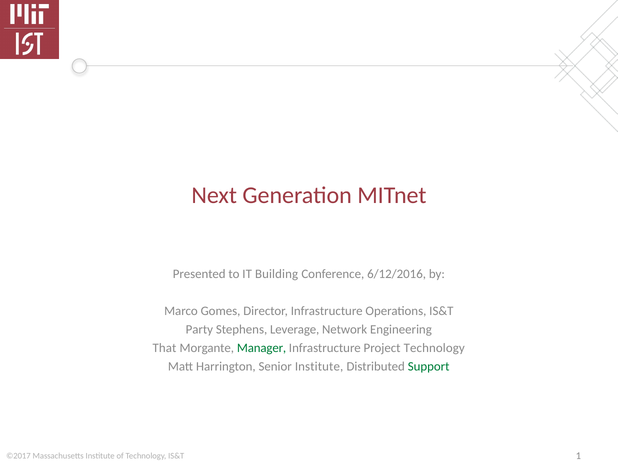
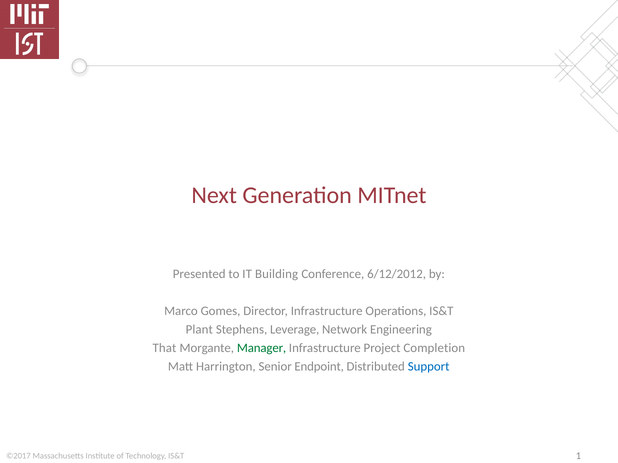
6/12/2016: 6/12/2016 -> 6/12/2012 (397, 274)
Party: Party -> Plant (199, 330)
Project Technology: Technology -> Completion (434, 349)
Senior Institute: Institute -> Endpoint (319, 367)
Support colour: green -> blue (429, 367)
